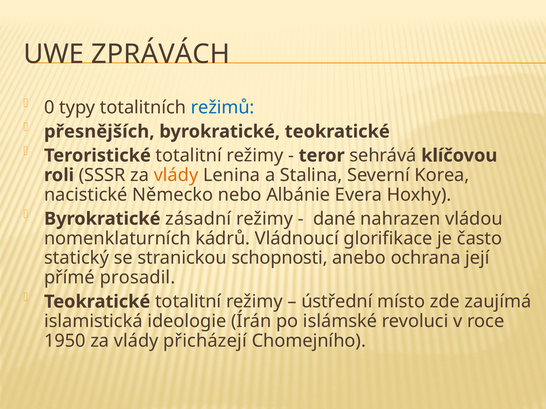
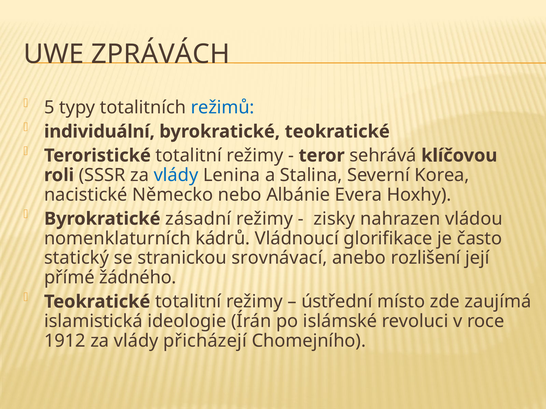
0: 0 -> 5 (49, 108)
přesnějších: přesnějších -> individuální (99, 132)
vlády colour: orange -> blue (176, 175)
dané: dané -> zisky (334, 219)
schopnosti: schopnosti -> srovnávací (279, 258)
ochrana: ochrana -> rozlišení (426, 258)
prosadil: prosadil -> žádného (138, 278)
1950: 1950 -> 1912 (65, 341)
